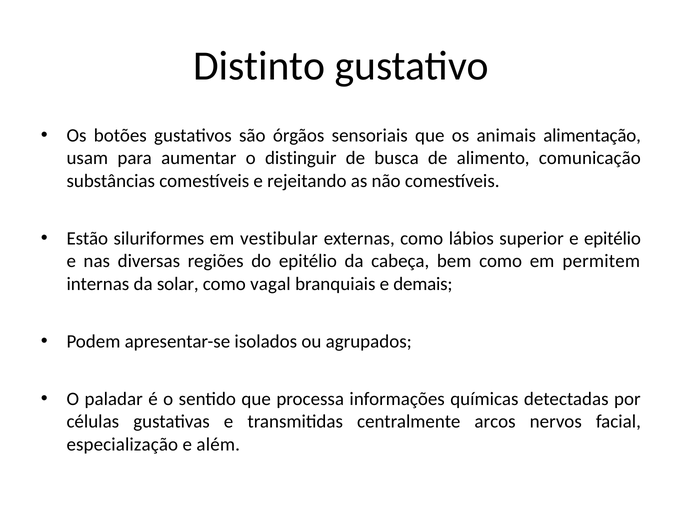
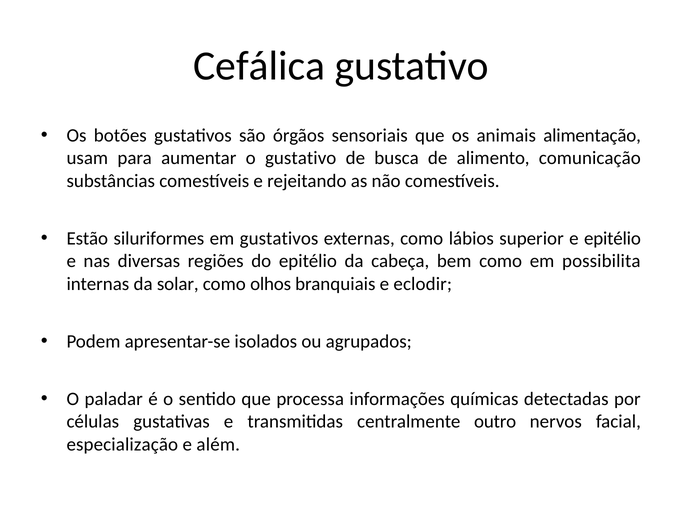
Distinto: Distinto -> Cefálica (259, 66)
o distinguir: distinguir -> gustativo (301, 158)
em vestibular: vestibular -> gustativos (279, 239)
permitem: permitem -> possibilita (601, 261)
vagal: vagal -> olhos (271, 284)
demais: demais -> eclodir (423, 284)
arcos: arcos -> outro (495, 422)
